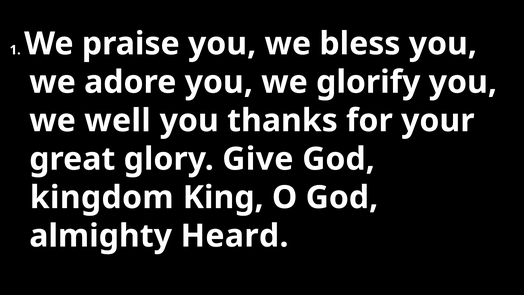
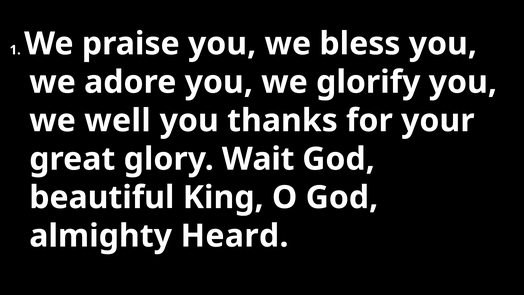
Give: Give -> Wait (258, 159)
kingdom: kingdom -> beautiful (102, 197)
